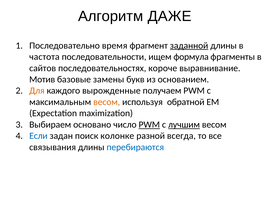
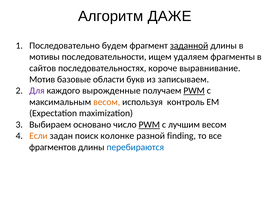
время: время -> будем (115, 46)
частота: частота -> мотивы (44, 57)
формула: формула -> удаляем (191, 57)
замены: замены -> области (109, 79)
основанием: основанием -> записываем (183, 79)
Для colour: orange -> purple (37, 91)
PWM underline: none -> present (194, 91)
обратной: обратной -> контроль (186, 102)
лучшим underline: present -> none (184, 125)
Если colour: blue -> orange (38, 136)
всегда: всегда -> finding (181, 136)
связывания: связывания -> фрагментов (53, 147)
